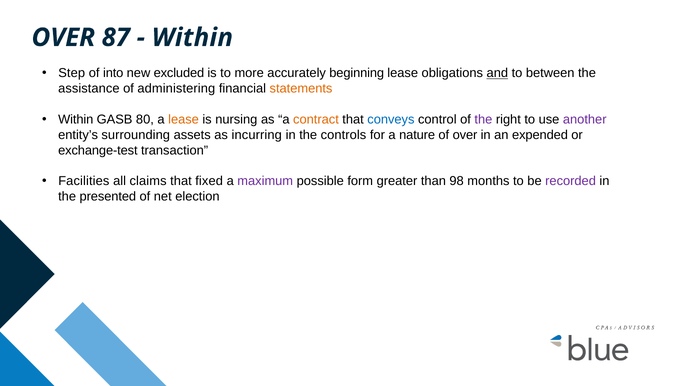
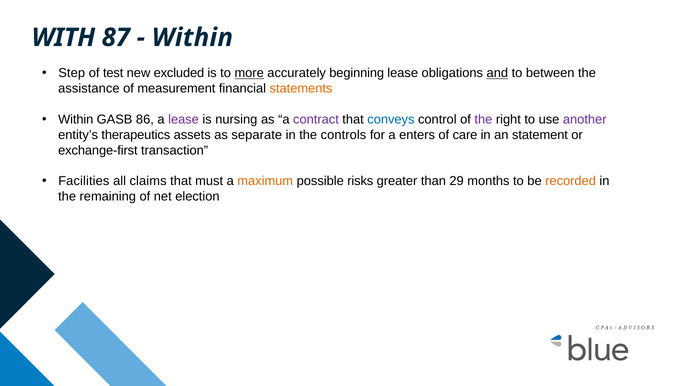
OVER: OVER -> WITH (63, 38)
into: into -> test (113, 73)
more underline: none -> present (249, 73)
administering: administering -> measurement (176, 89)
80: 80 -> 86 (145, 119)
lease colour: orange -> purple (184, 119)
contract colour: orange -> purple (316, 119)
surrounding: surrounding -> therapeutics (136, 135)
incurring: incurring -> separate (257, 135)
nature: nature -> enters (417, 135)
of over: over -> care (465, 135)
expended: expended -> statement (540, 135)
exchange-test: exchange-test -> exchange-first (98, 150)
fixed: fixed -> must (209, 181)
maximum colour: purple -> orange (265, 181)
form: form -> risks (360, 181)
98: 98 -> 29 (457, 181)
recorded colour: purple -> orange (571, 181)
presented: presented -> remaining (108, 197)
